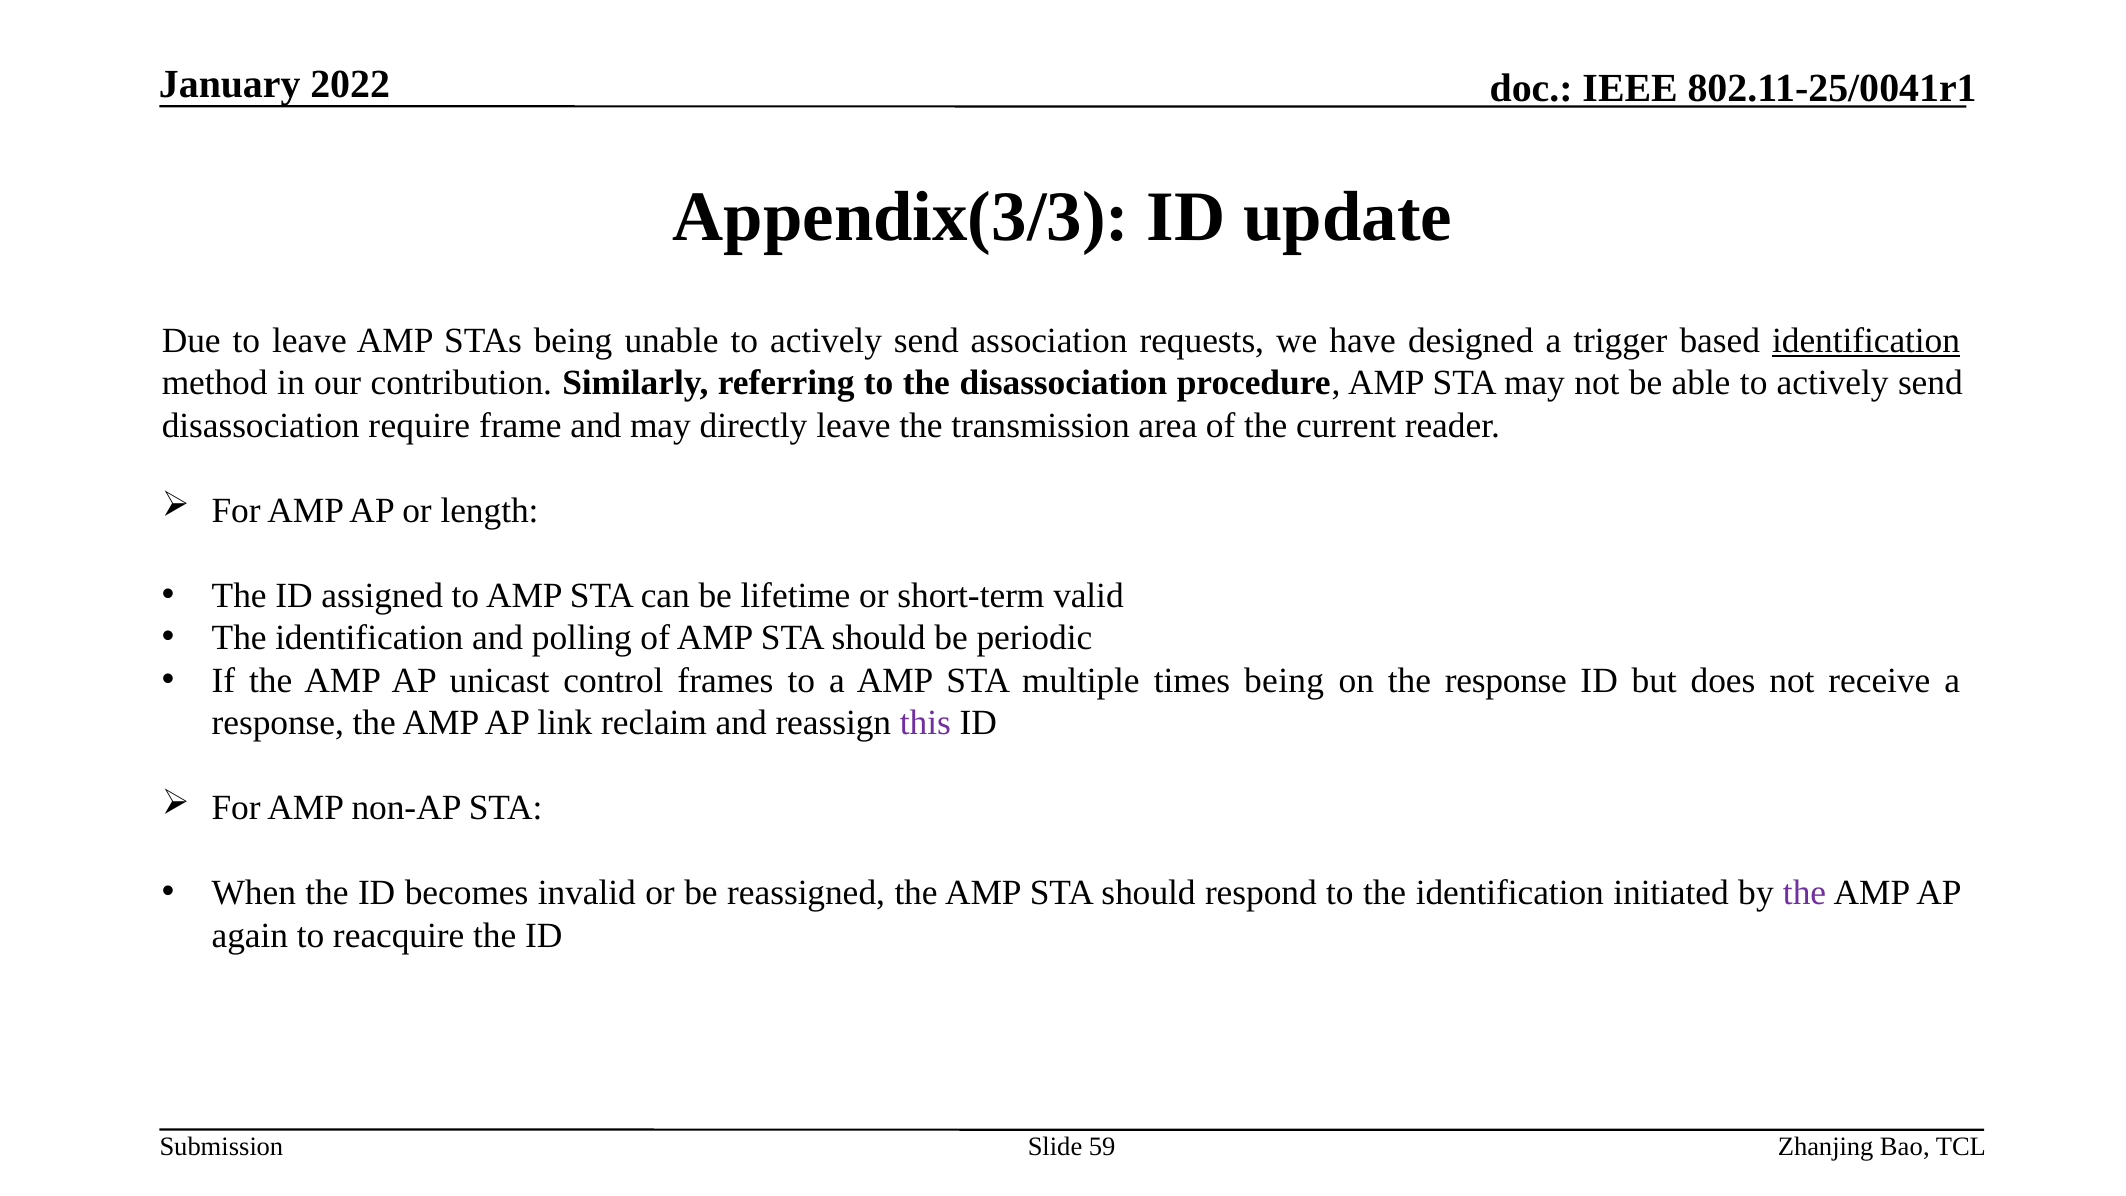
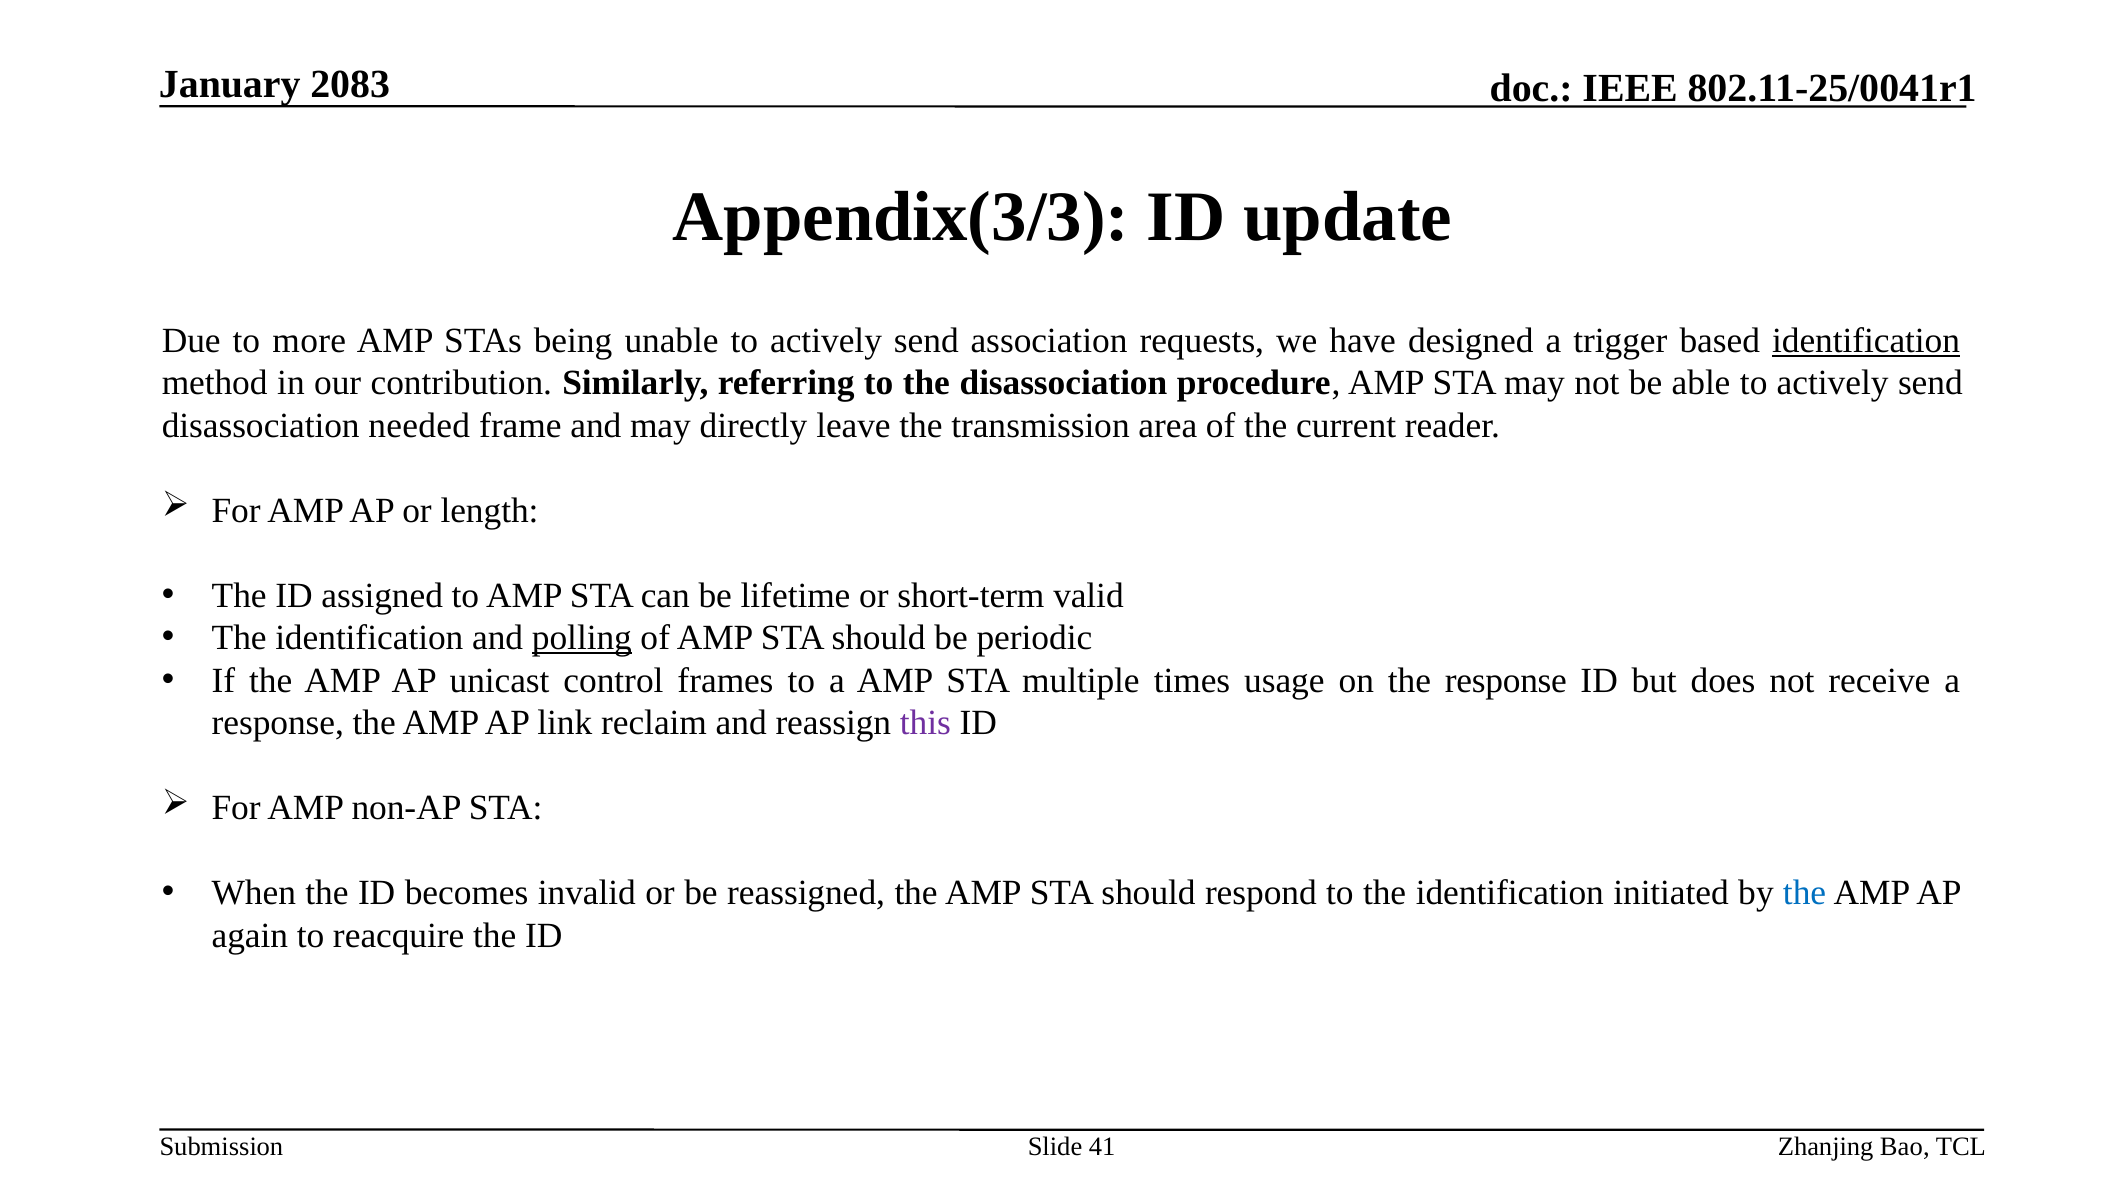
2022: 2022 -> 2083 (350, 84)
to leave: leave -> more (309, 341)
require: require -> needed (419, 426)
polling underline: none -> present (582, 638)
times being: being -> usage (1284, 681)
the colour: purple -> blue (1805, 893)
59: 59 -> 41 (1102, 1147)
